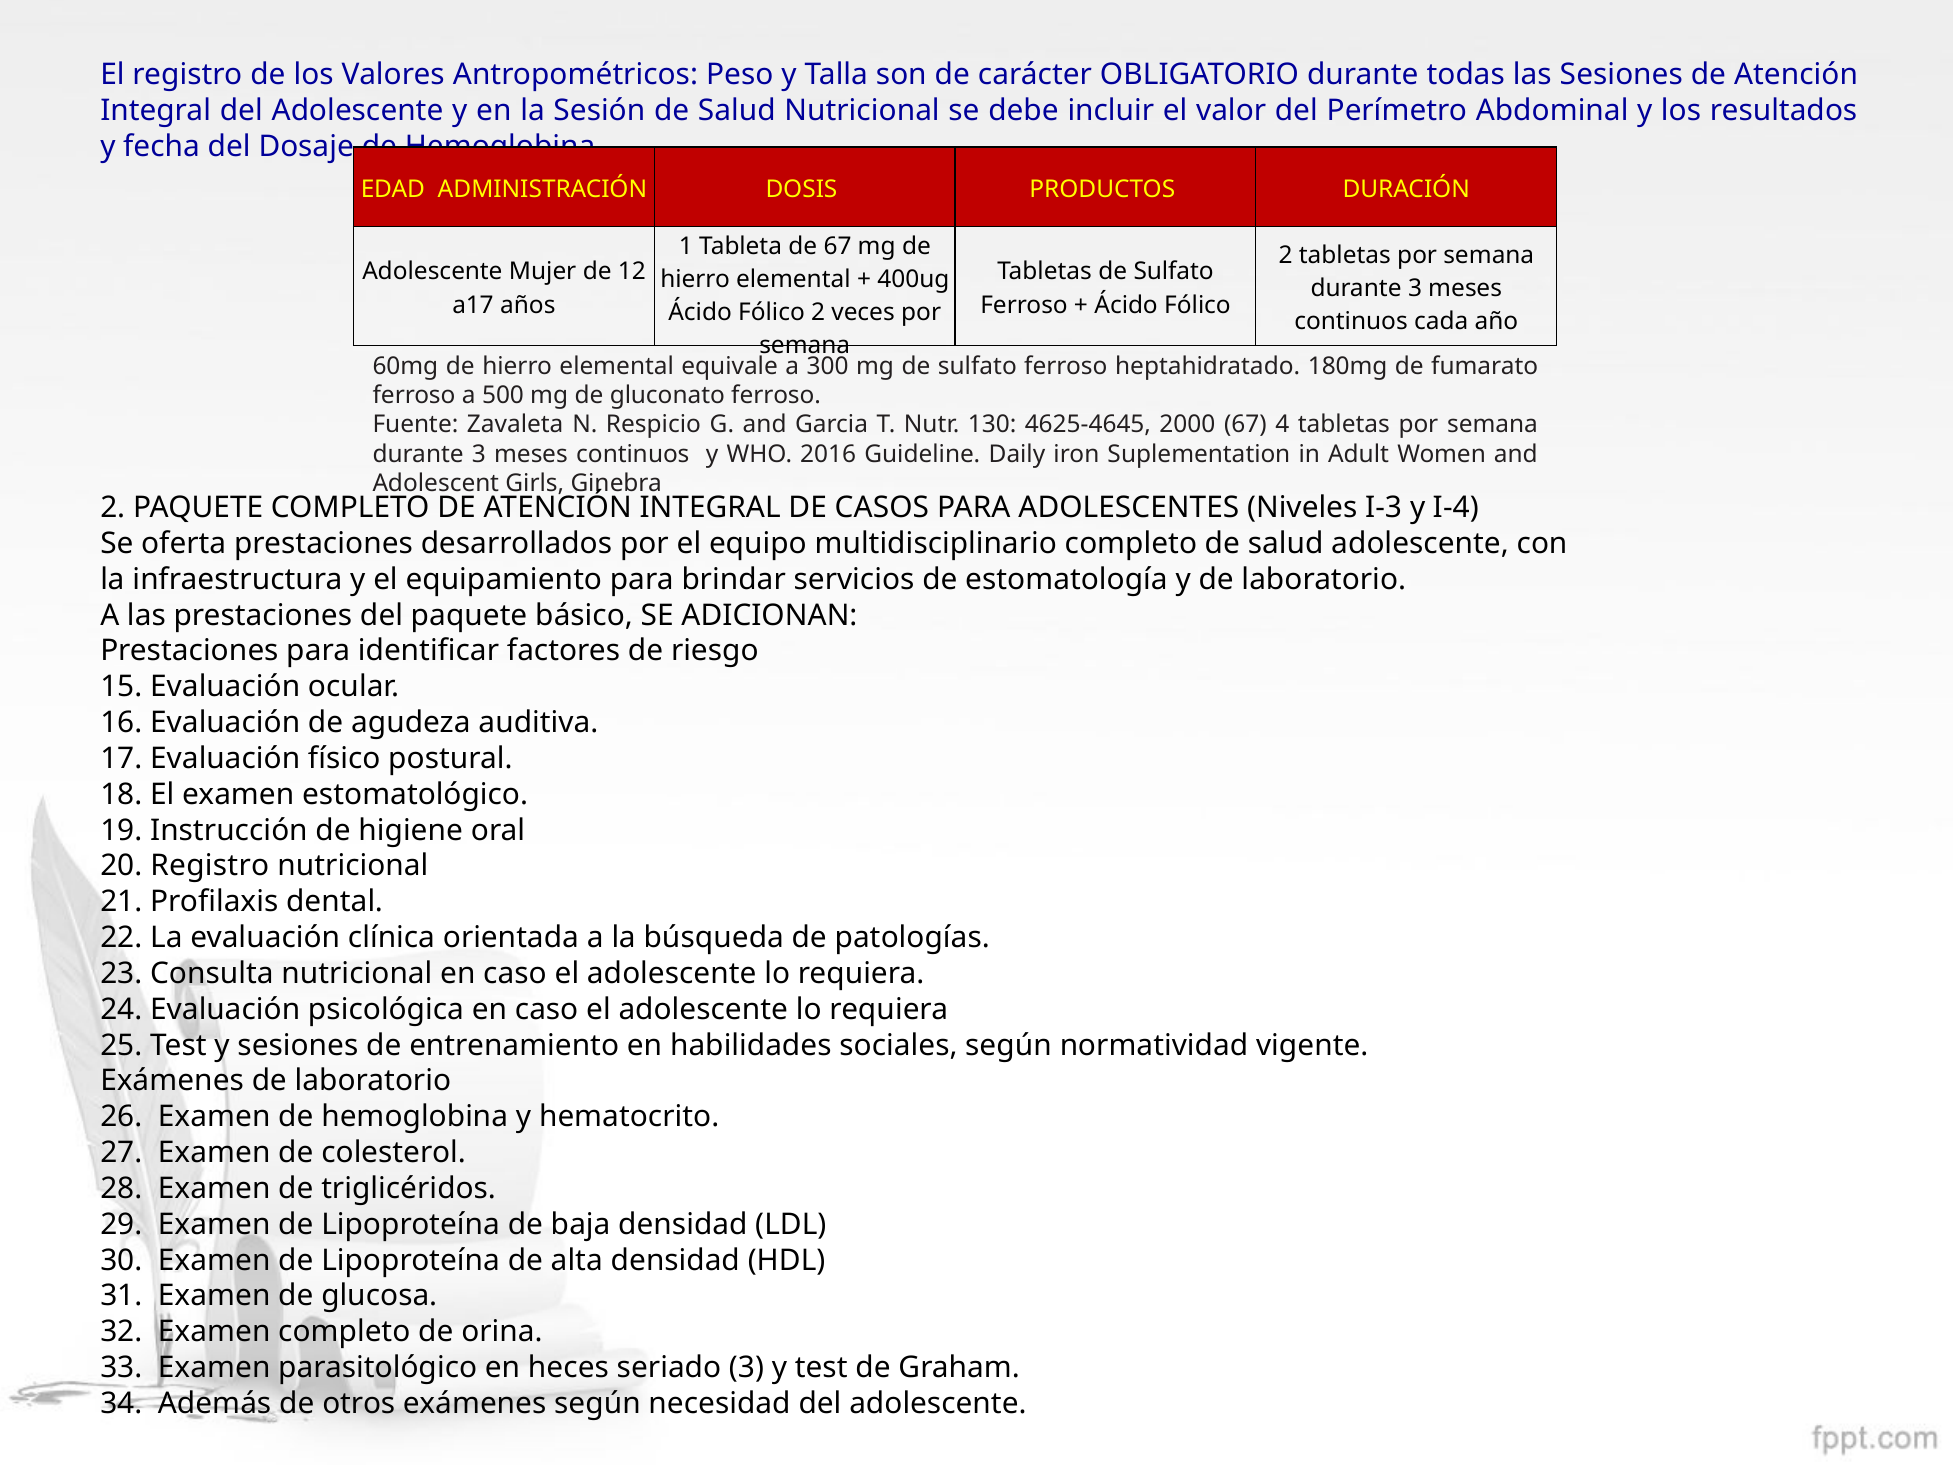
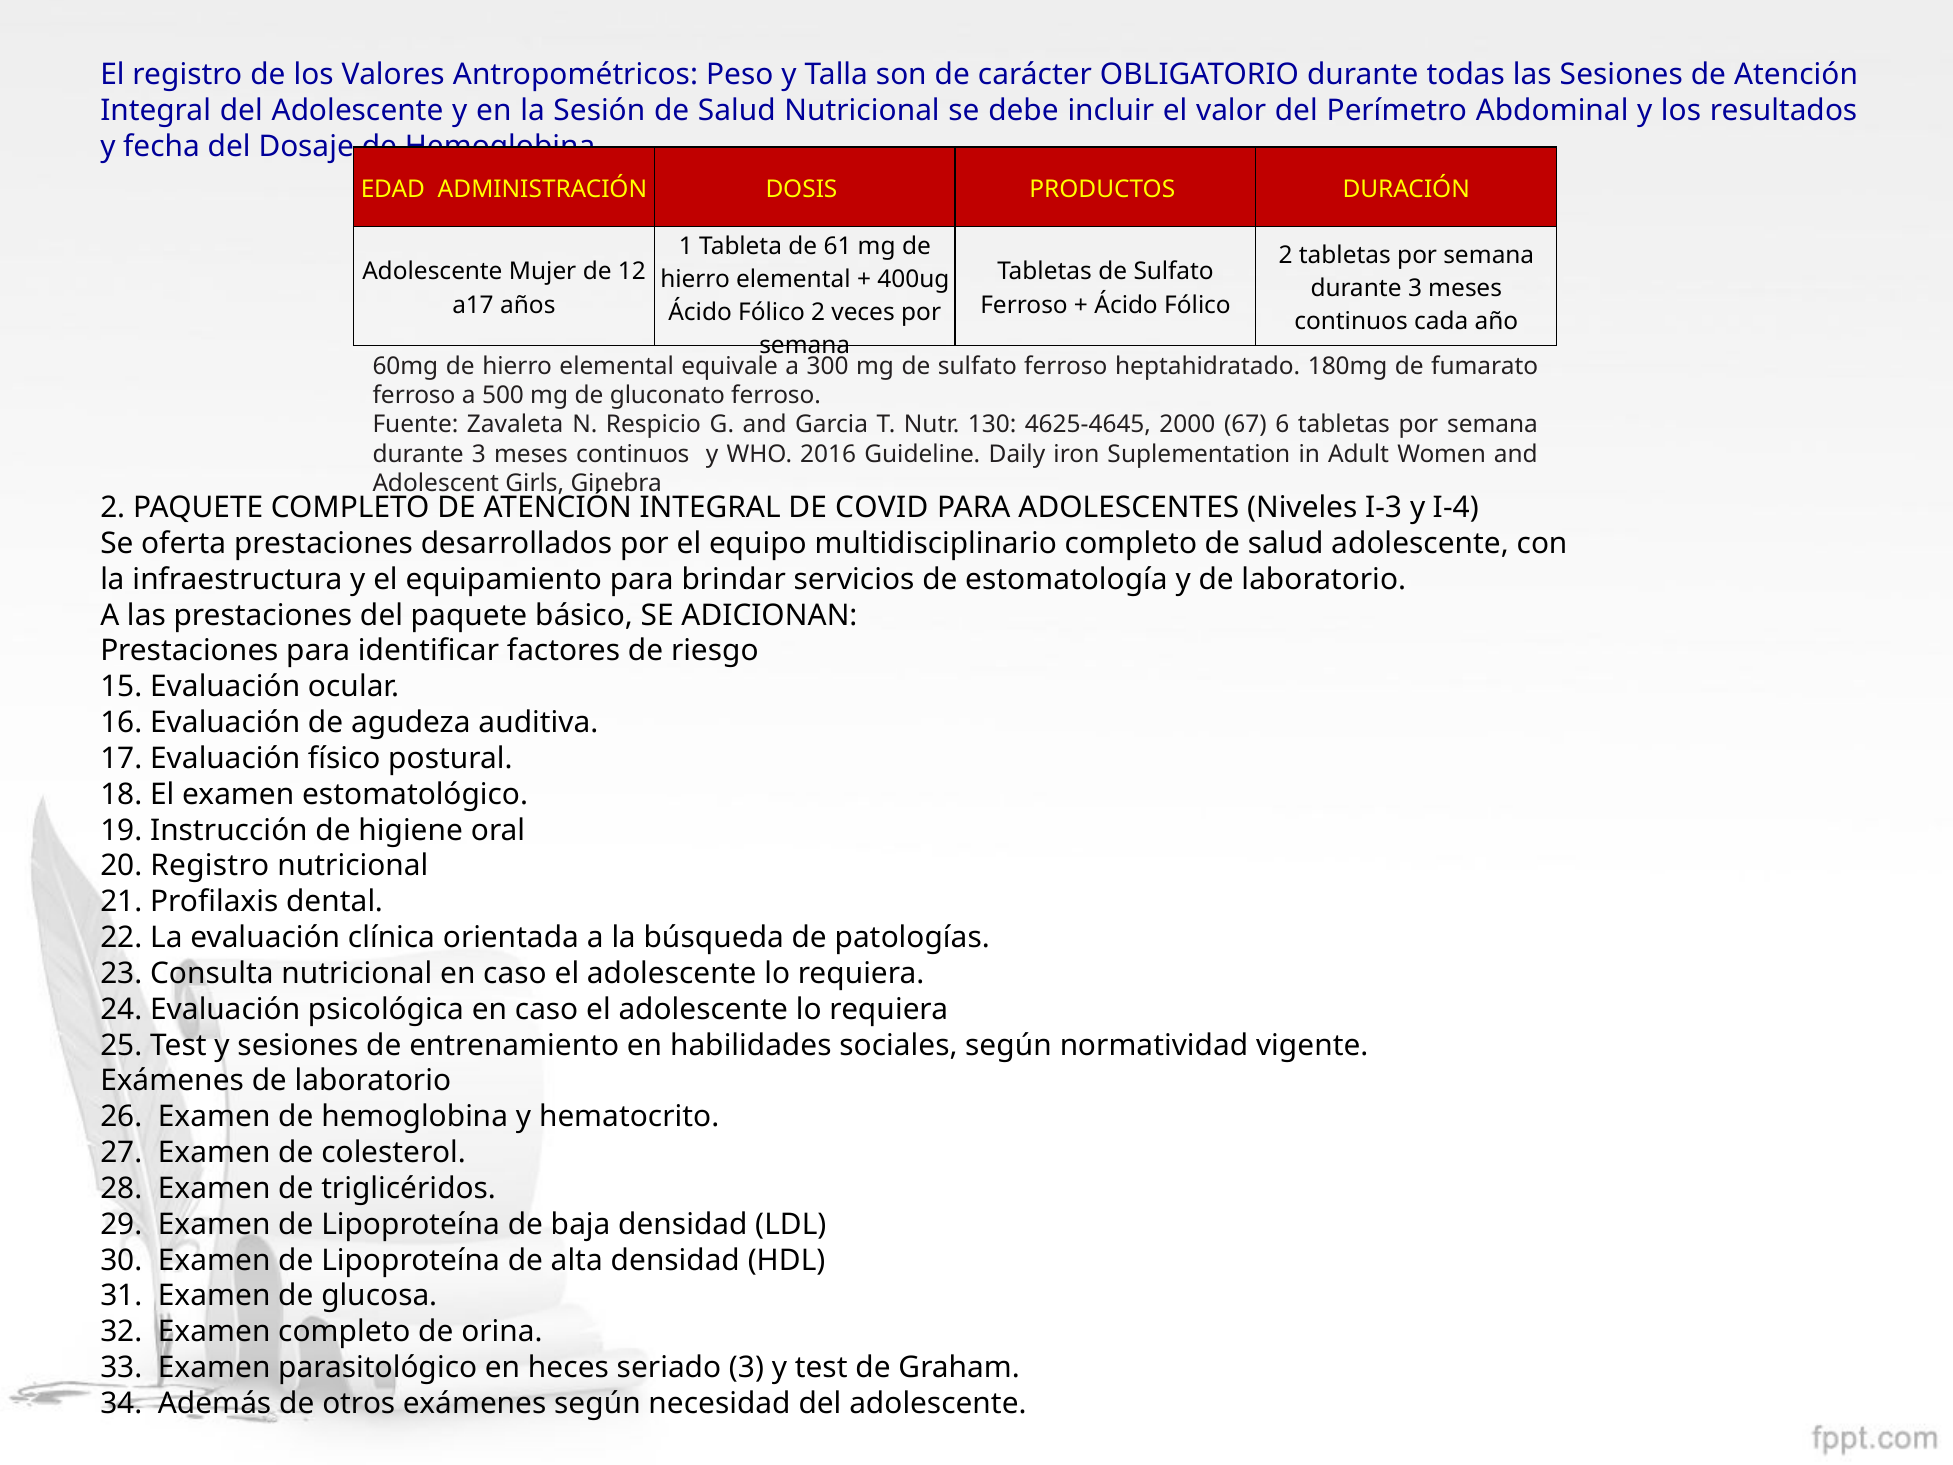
de 67: 67 -> 61 (838, 246)
4: 4 -> 6 (1282, 425)
CASOS: CASOS -> COVID (882, 508)
